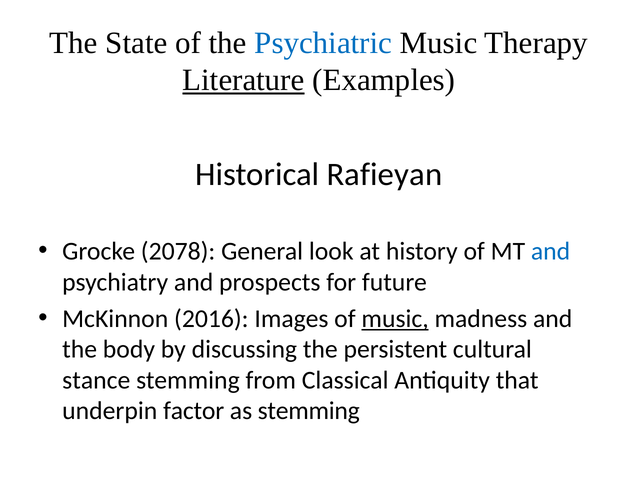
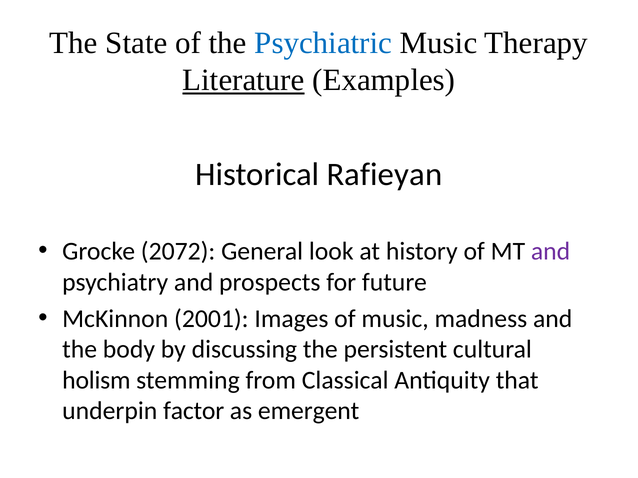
2078: 2078 -> 2072 (178, 252)
and colour: blue -> purple (551, 252)
2016: 2016 -> 2001 (211, 319)
music underline: present -> none (395, 319)
stance: stance -> holism (96, 381)
as stemming: stemming -> emergent (309, 411)
